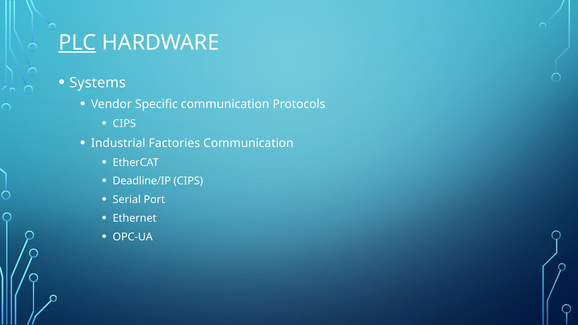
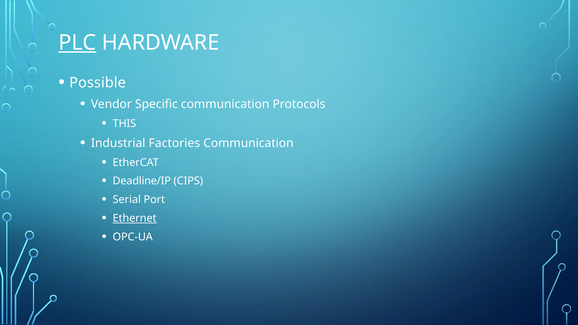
Systems: Systems -> Possible (98, 83)
CIPS: CIPS -> THIS (124, 124)
Ethernet underline: none -> present (135, 218)
